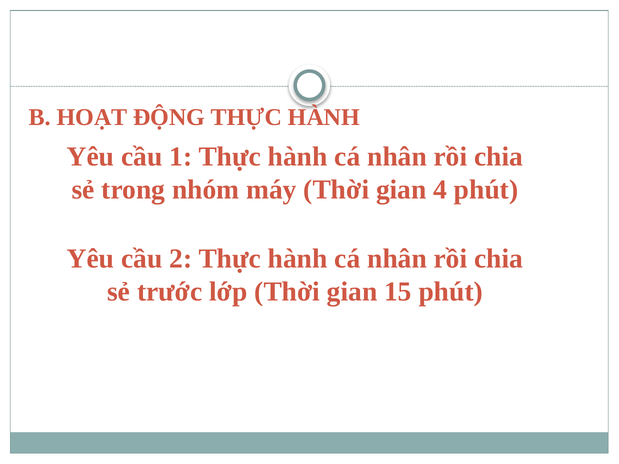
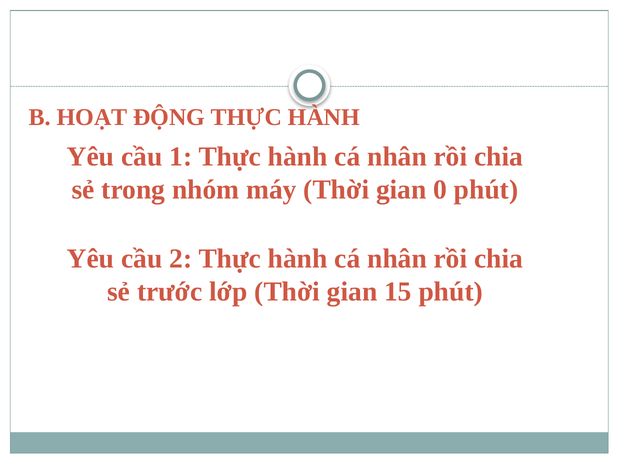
4: 4 -> 0 (440, 190)
